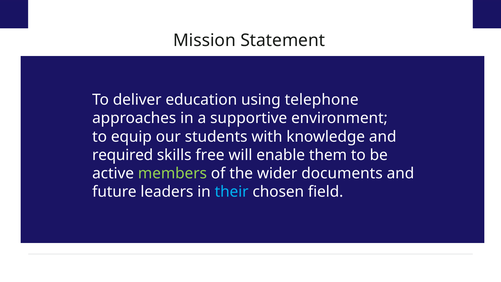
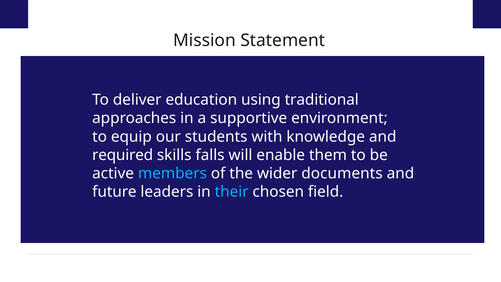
telephone: telephone -> traditional (322, 100)
free: free -> falls (210, 155)
members colour: light green -> light blue (172, 173)
